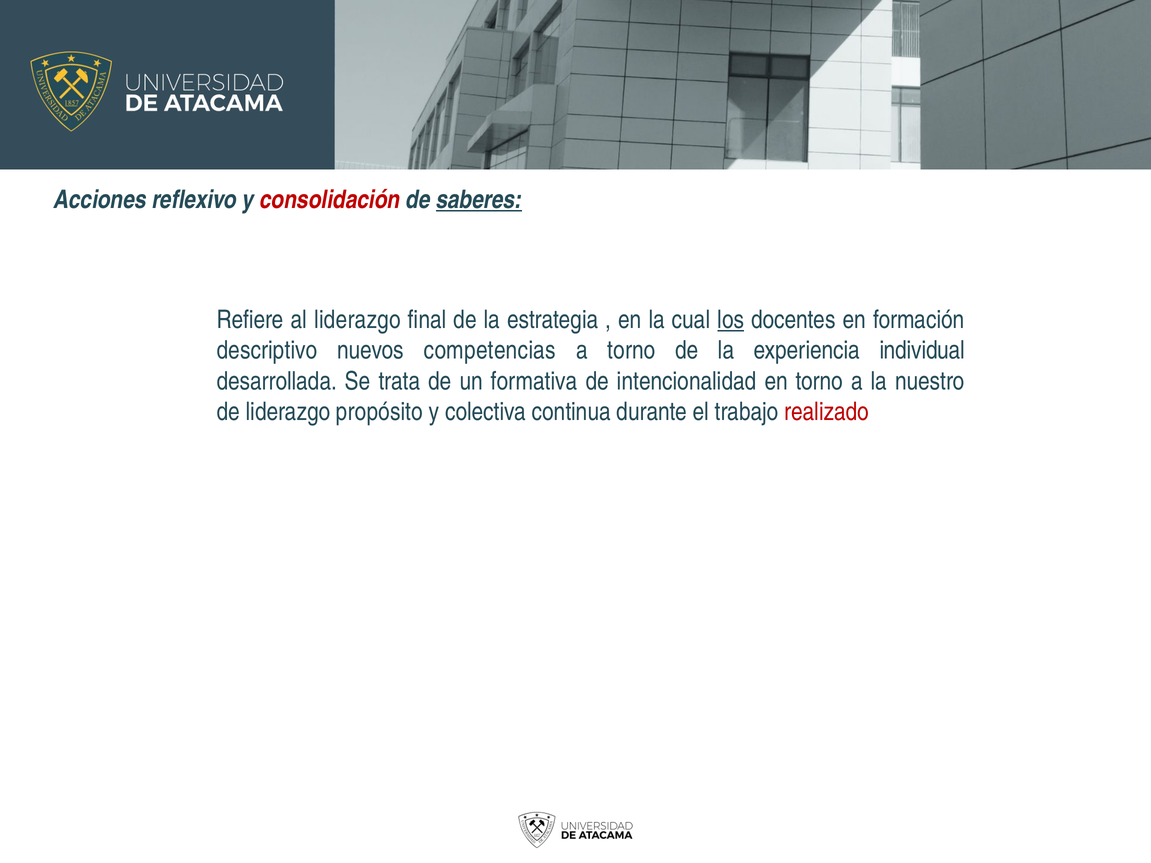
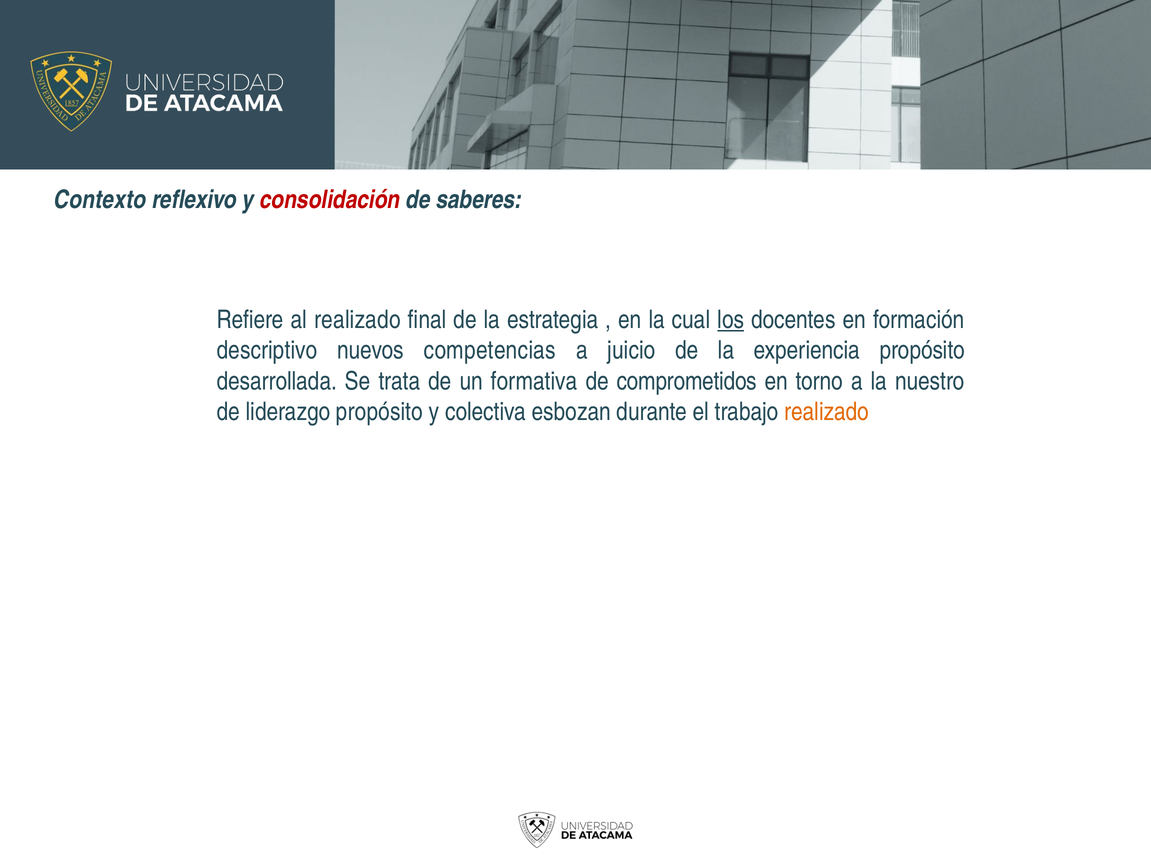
Acciones: Acciones -> Contexto (100, 200)
saberes underline: present -> none (479, 200)
al liderazgo: liderazgo -> realizado (357, 320)
a torno: torno -> juicio (631, 351)
experiencia individual: individual -> propósito (922, 351)
intencionalidad: intencionalidad -> comprometidos (687, 381)
continua: continua -> esbozan (571, 412)
realizado colour: red -> orange (827, 412)
